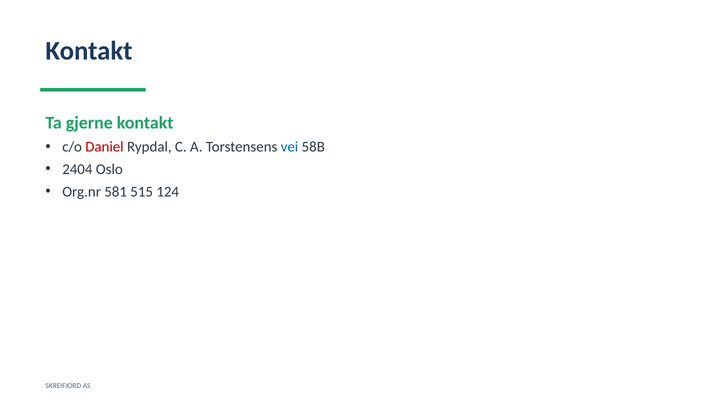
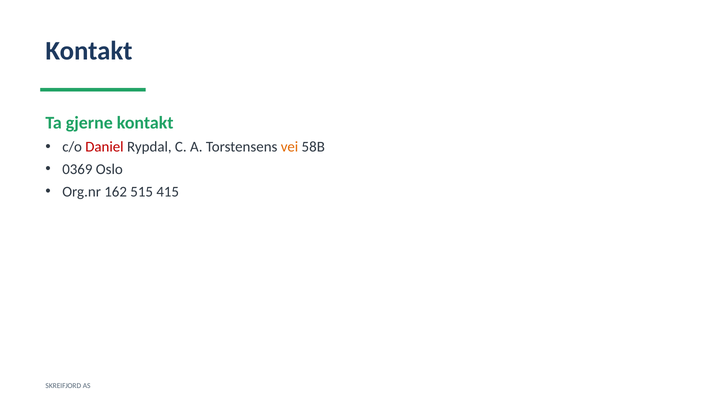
vei colour: blue -> orange (289, 147)
2404: 2404 -> 0369 (77, 169)
581: 581 -> 162 (116, 192)
124: 124 -> 415 (168, 192)
